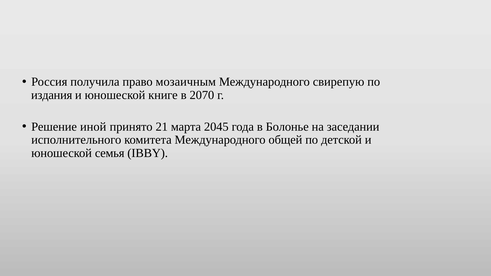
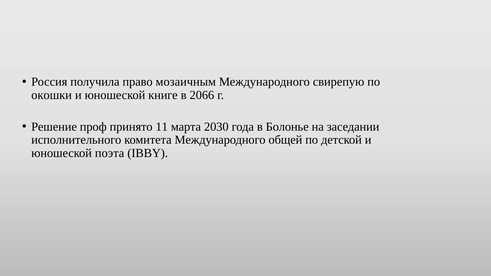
издания: издания -> окошки (52, 95)
2070: 2070 -> 2066 (202, 95)
иной: иной -> проф (93, 127)
21: 21 -> 11 (162, 127)
2045: 2045 -> 2030 (216, 127)
семья: семья -> поэта (110, 153)
